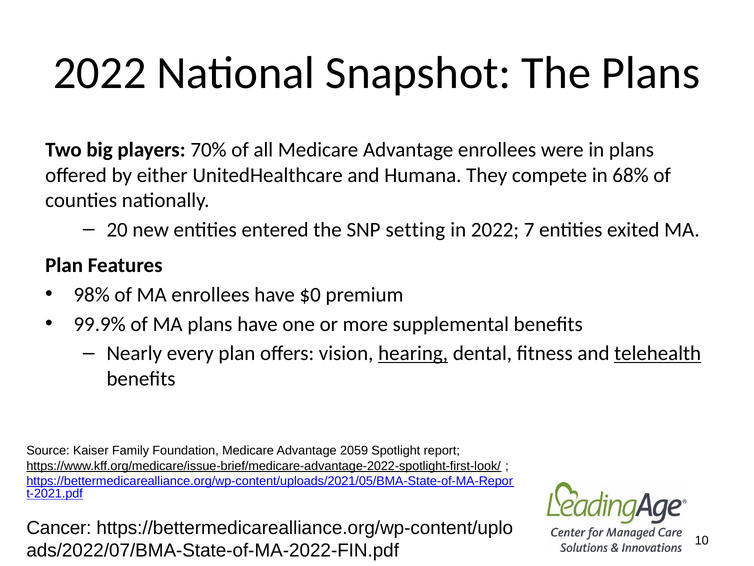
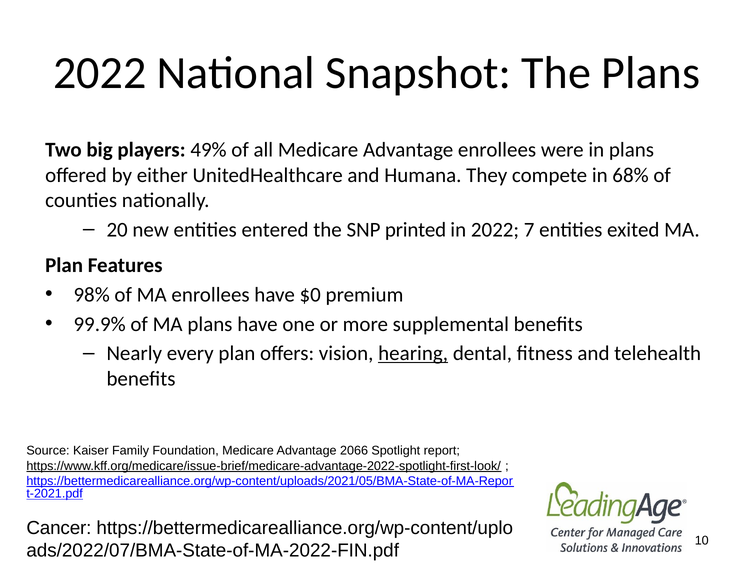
70%: 70% -> 49% (208, 150)
setting: setting -> printed (416, 229)
telehealth underline: present -> none (658, 353)
2059: 2059 -> 2066 (354, 450)
